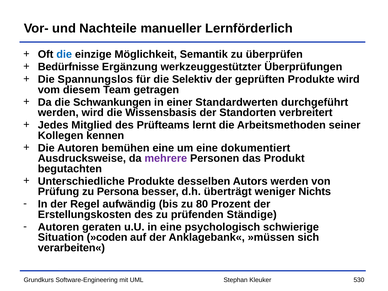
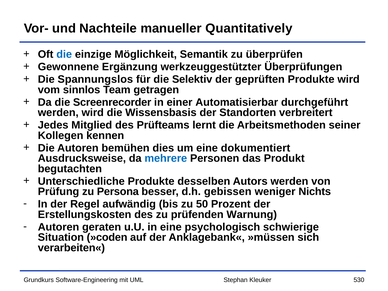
Lernförderlich: Lernförderlich -> Quantitatively (249, 28)
Bedürfnisse: Bedürfnisse -> Gewonnene (68, 67)
diesem: diesem -> sinnlos (82, 90)
Schwankungen: Schwankungen -> Screenrecorder (112, 102)
Standardwerten: Standardwerten -> Automatisierbar (237, 102)
bemühen eine: eine -> dies (163, 148)
mehrere colour: purple -> blue (166, 158)
überträgt: überträgt -> gebissen (228, 192)
80: 80 -> 50 (202, 204)
Ständige: Ständige -> Warnung (252, 214)
